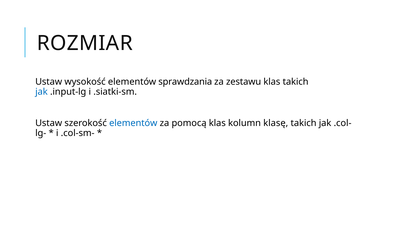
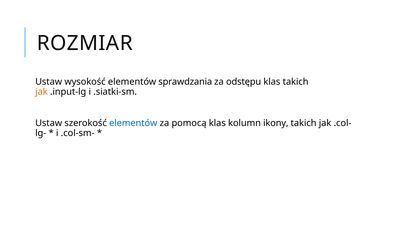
zestawu: zestawu -> odstępu (244, 82)
jak colour: blue -> orange (41, 92)
klasę: klasę -> ikony (276, 123)
